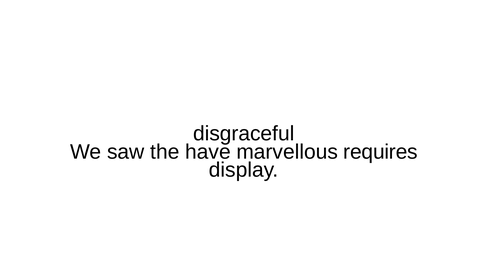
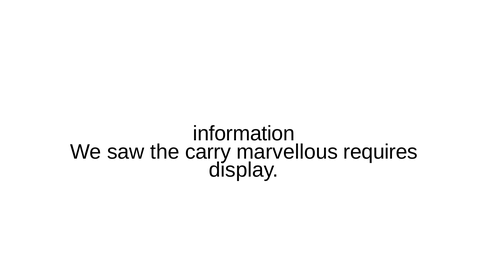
disgraceful: disgraceful -> information (244, 134)
have: have -> carry (208, 152)
